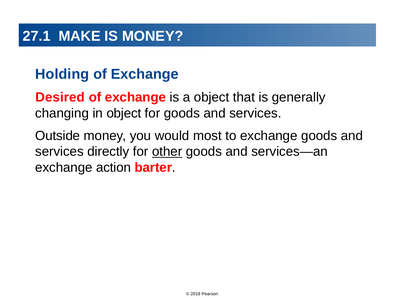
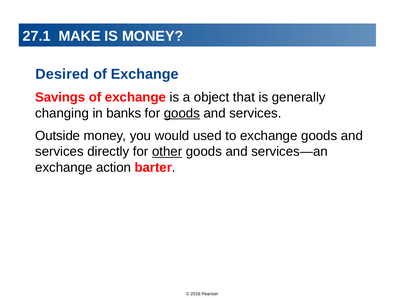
Holding: Holding -> Desired (62, 74)
Desired: Desired -> Savings (60, 97)
in object: object -> banks (124, 113)
goods underline: none -> present (182, 113)
most: most -> used (207, 136)
